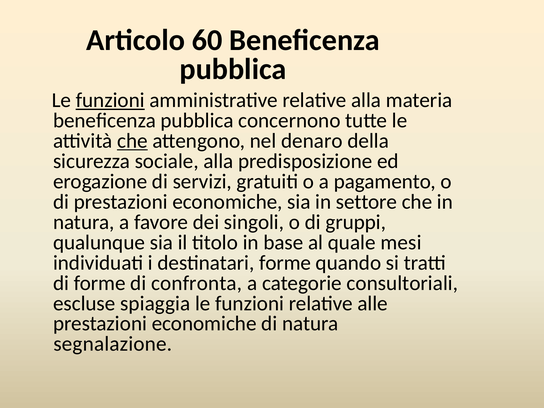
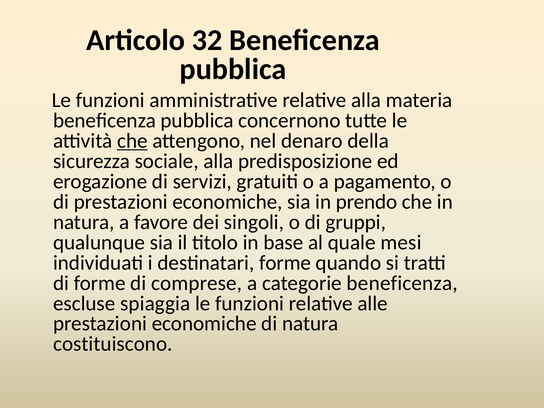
60: 60 -> 32 (207, 40)
funzioni underline: present -> none (110, 100)
settore: settore -> prendo (367, 202)
confronta: confronta -> comprese (197, 283)
categorie consultoriali: consultoriali -> beneficenza (402, 283)
segnalazione: segnalazione -> costituiscono (113, 344)
